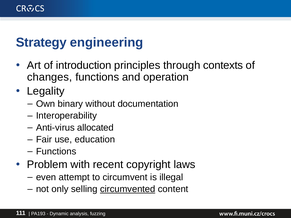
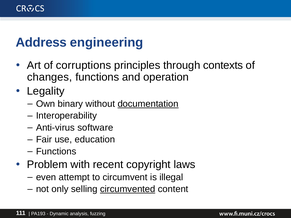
Strategy: Strategy -> Address (41, 42)
introduction: introduction -> corruptions (84, 65)
documentation underline: none -> present (148, 104)
allocated: allocated -> software (95, 128)
